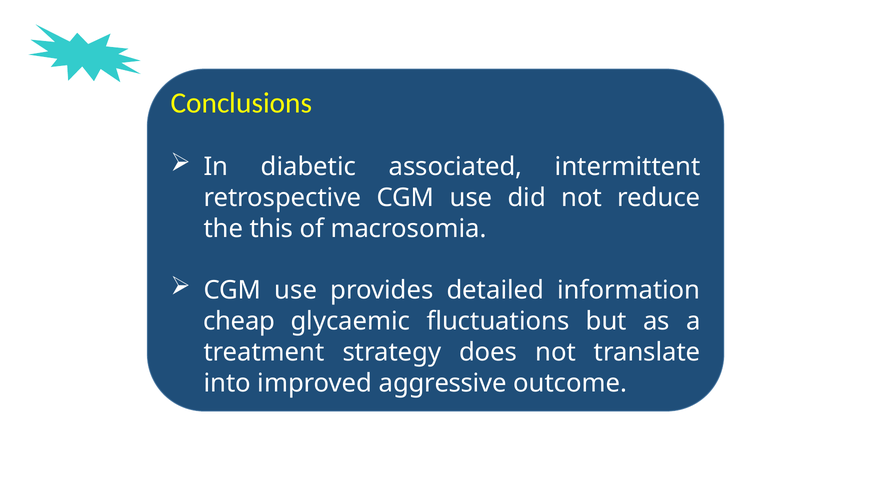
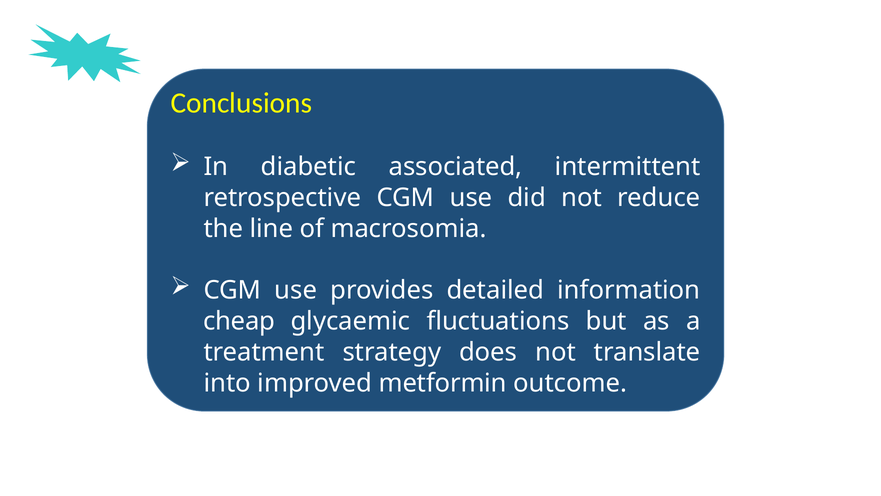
this: this -> line (271, 228)
aggressive: aggressive -> metformin (443, 383)
